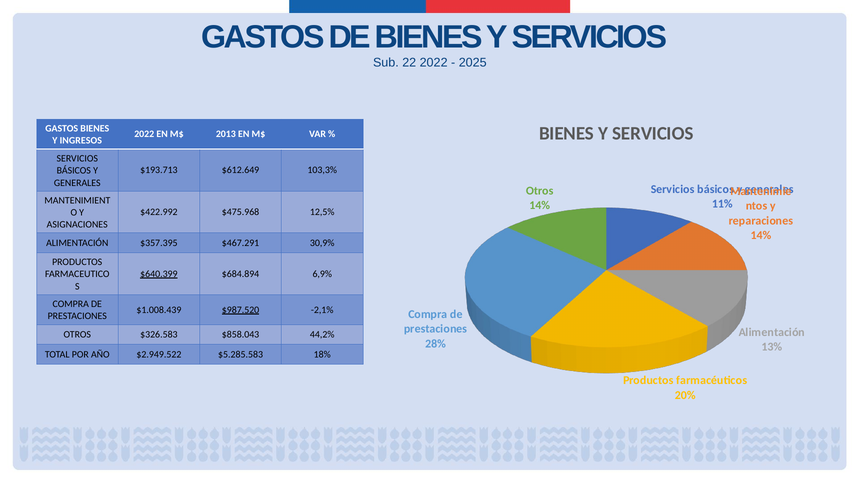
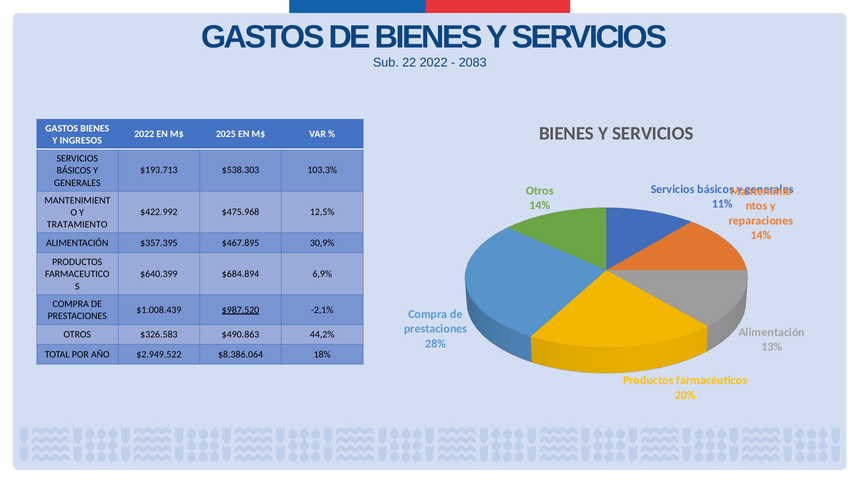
2025: 2025 -> 2083 (473, 63)
2013: 2013 -> 2025 (226, 134)
$612.649: $612.649 -> $538.303 (241, 170)
ASIGNACIONES: ASIGNACIONES -> TRATAMIENTO (77, 225)
$467.291: $467.291 -> $467.895 (241, 243)
$640.399 underline: present -> none (159, 274)
$858.043: $858.043 -> $490.863 (241, 335)
$5.285.583: $5.285.583 -> $8.386.064 (241, 355)
